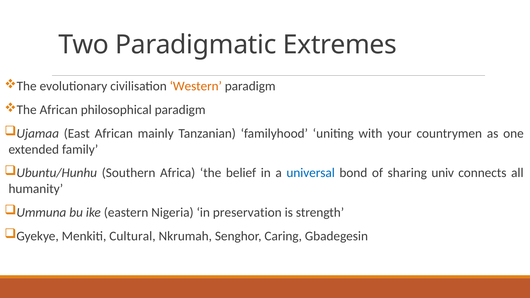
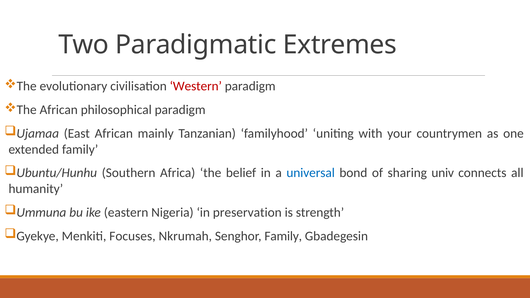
Western colour: orange -> red (196, 86)
Cultural: Cultural -> Focuses (132, 236)
Senghor Caring: Caring -> Family (283, 236)
